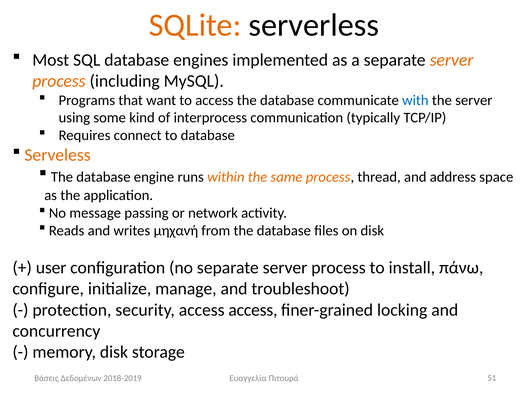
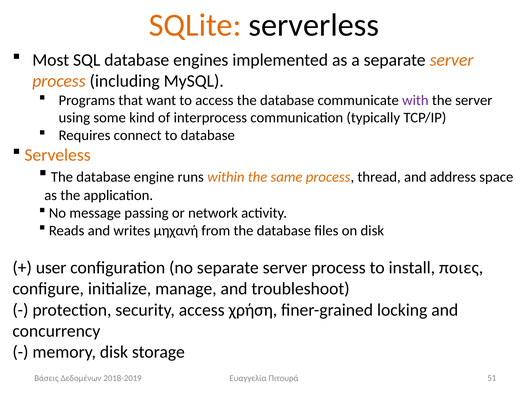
with colour: blue -> purple (415, 100)
πάνω: πάνω -> ποιες (461, 268)
access access: access -> χρήση (253, 310)
